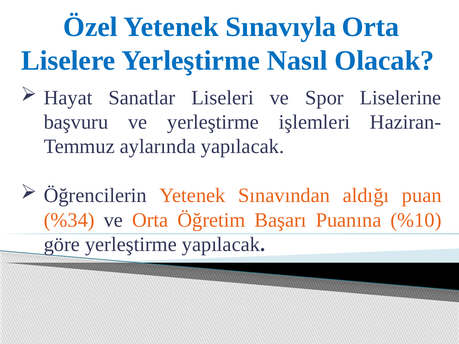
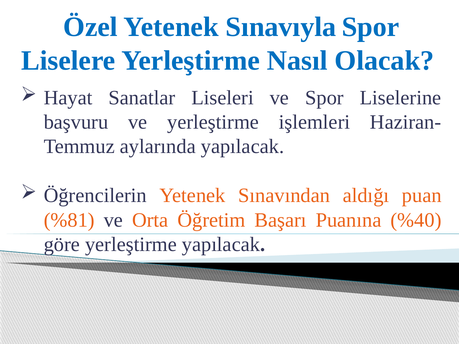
Sınavıyla Orta: Orta -> Spor (371, 27)
%34: %34 -> %81 (69, 220)
%10: %10 -> %40 (416, 220)
